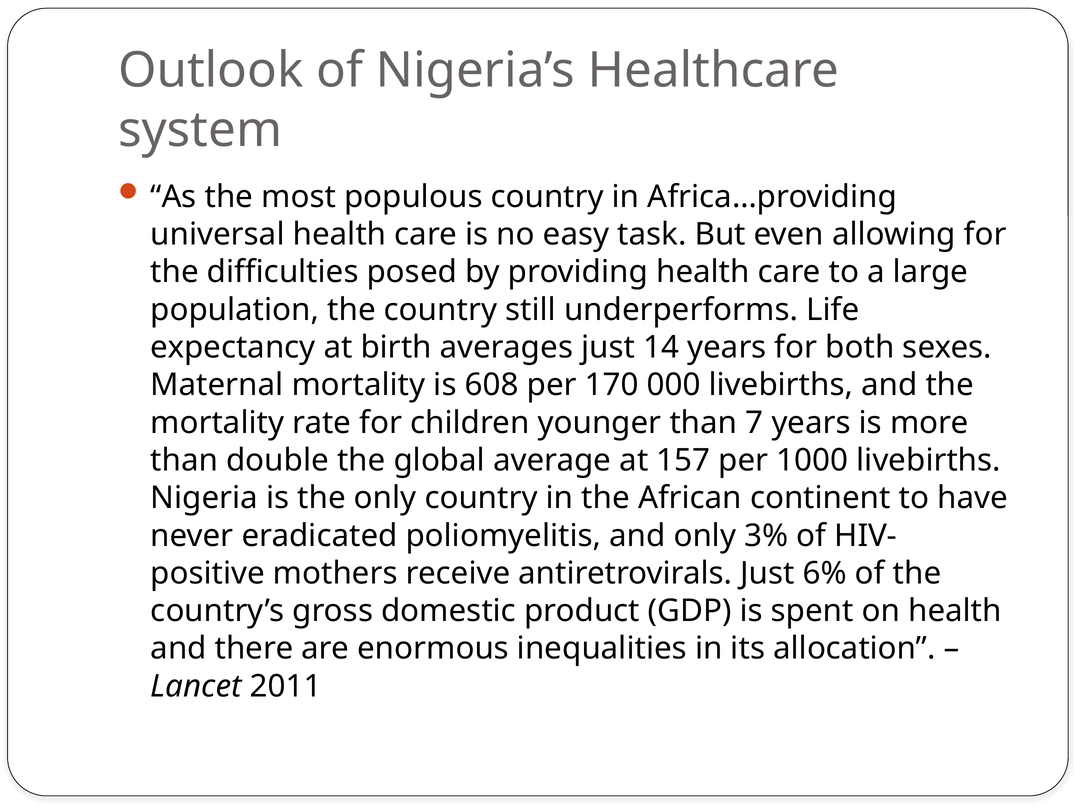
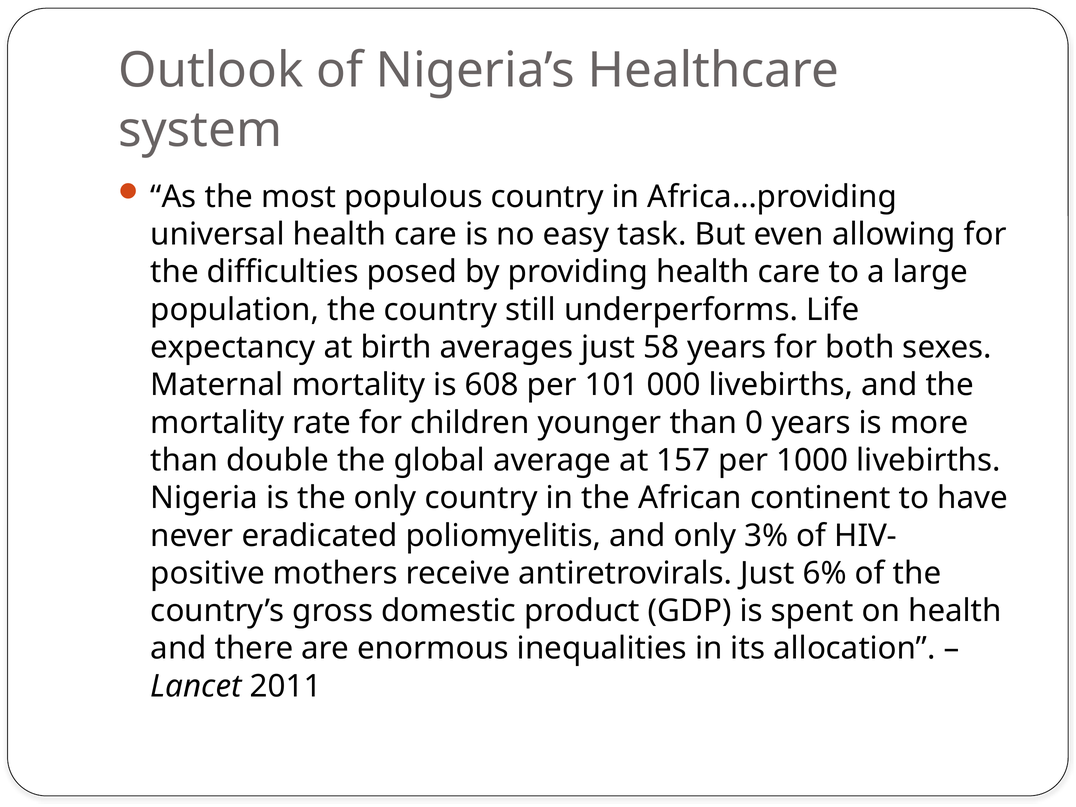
14: 14 -> 58 (661, 347)
170: 170 -> 101 (612, 385)
7: 7 -> 0 (754, 423)
